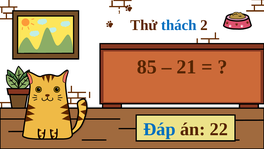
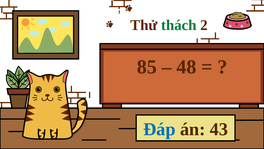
thách colour: blue -> green (179, 25)
21: 21 -> 48 (186, 67)
22: 22 -> 43 (219, 129)
